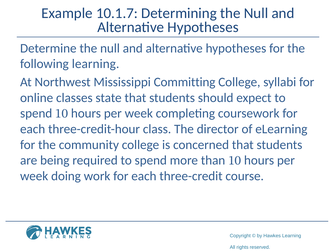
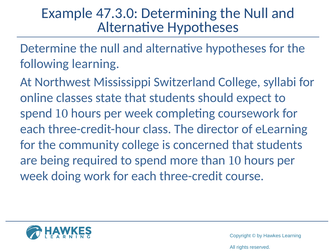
10.1.7: 10.1.7 -> 47.3.0 (117, 13)
Committing: Committing -> Switzerland (185, 82)
